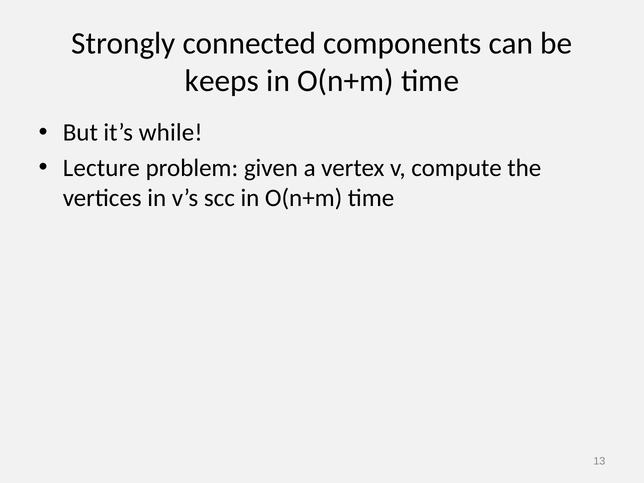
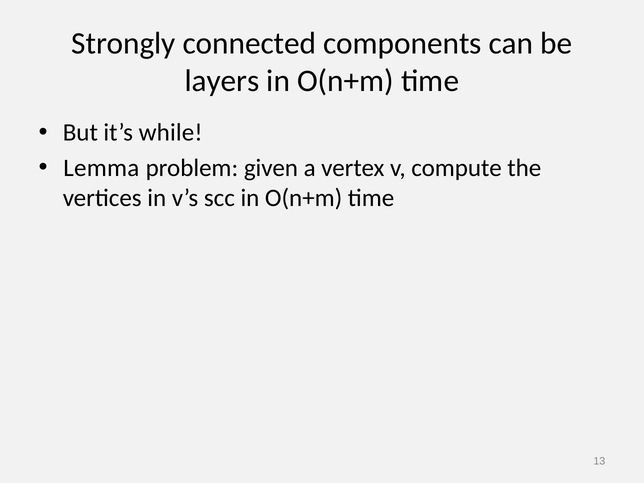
keeps: keeps -> layers (222, 81)
Lecture: Lecture -> Lemma (101, 168)
